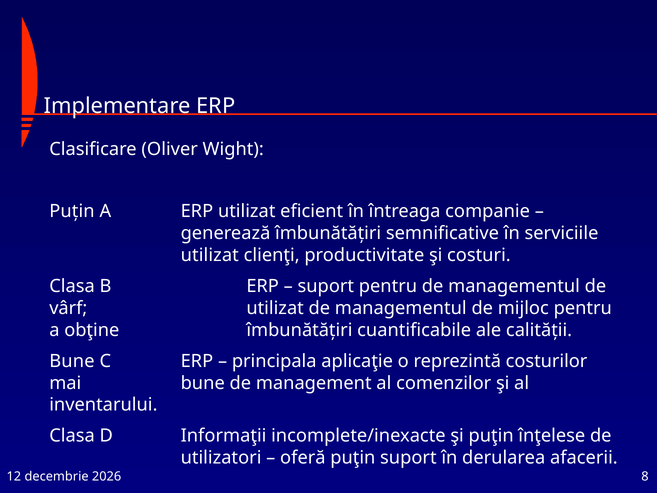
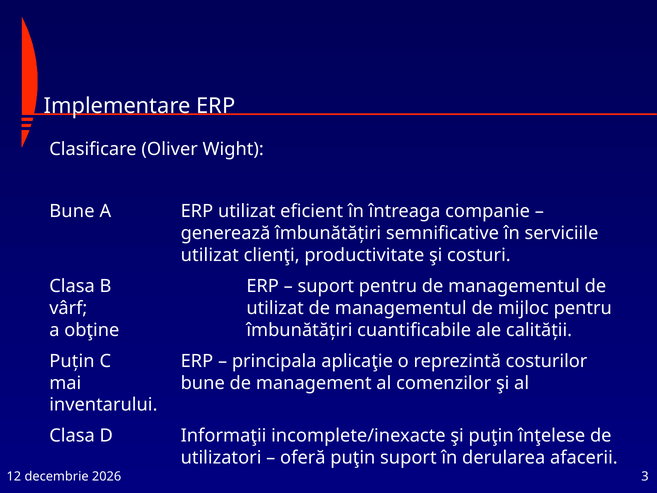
Puţin: Puţin -> Bune (72, 211)
Bune: Bune -> Puţin (72, 361)
8: 8 -> 3 (645, 476)
